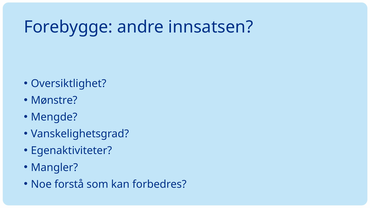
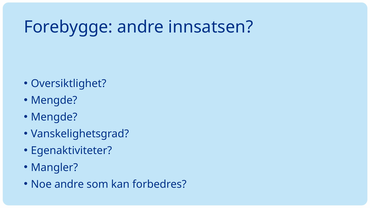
Mønstre: Mønstre -> Mengde (54, 100)
Noe forstå: forstå -> andre (69, 184)
